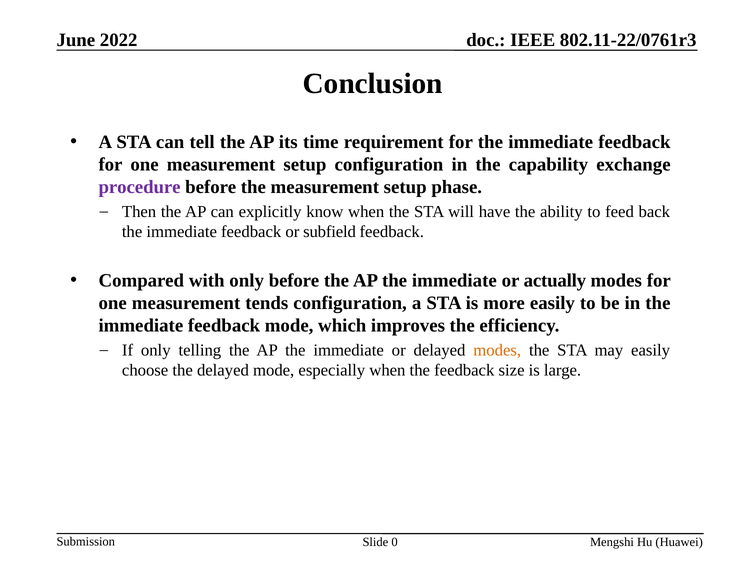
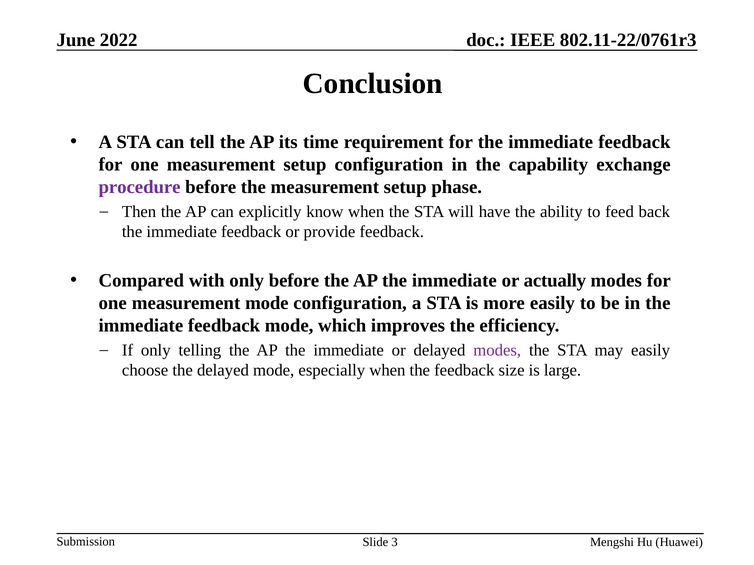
subfield: subfield -> provide (329, 232)
measurement tends: tends -> mode (267, 303)
modes colour: orange -> purple (497, 350)
0: 0 -> 3 (395, 542)
